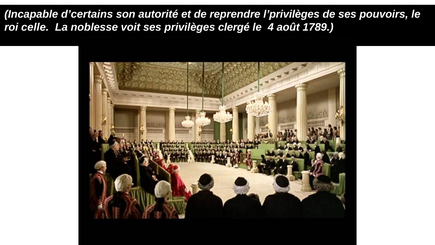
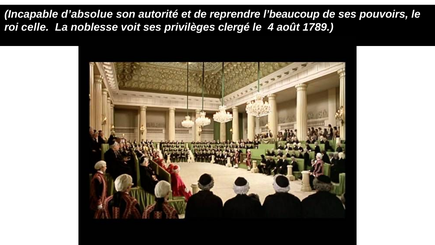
d’certains: d’certains -> d’absolue (87, 14)
l’privilèges: l’privilèges -> l’beaucoup (292, 14)
